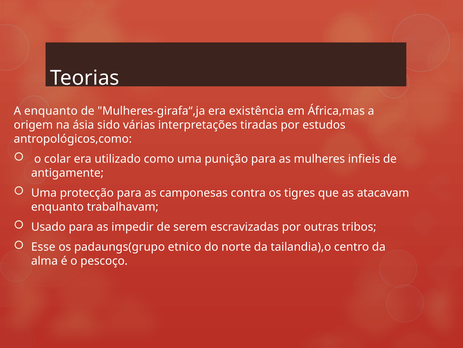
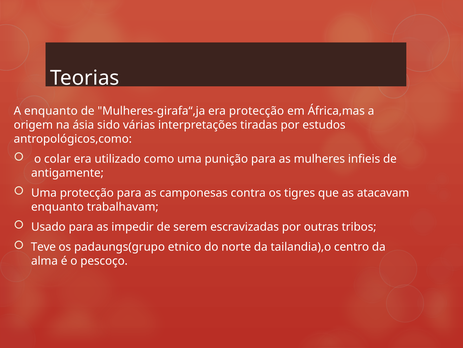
era existência: existência -> protecção (257, 111)
Esse: Esse -> Teve (43, 247)
